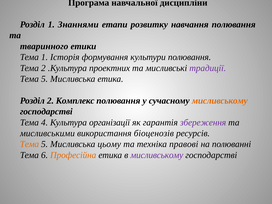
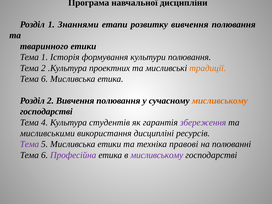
розвитку навчання: навчання -> вивчення (190, 25)
традиції colour: purple -> orange (208, 68)
5: 5 -> 6 (44, 79)
2 Комплекс: Комплекс -> Вивчення (75, 101)
організації: організації -> студентів (110, 122)
біоценозів: біоценозів -> дисципліні (154, 133)
Тема colour: orange -> purple (29, 144)
Мисливська цьому: цьому -> етики (109, 144)
Професійна colour: orange -> purple (73, 155)
